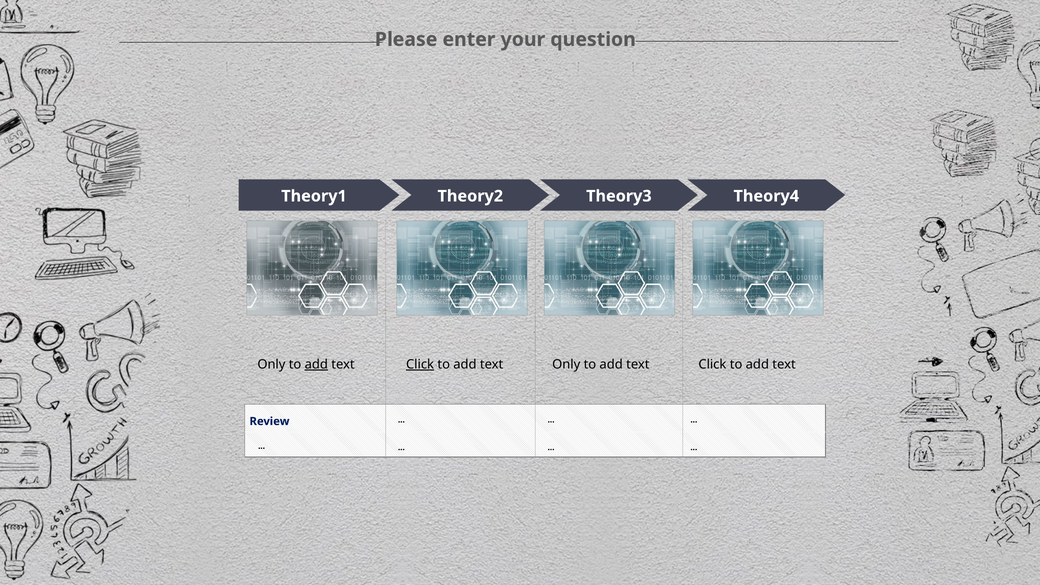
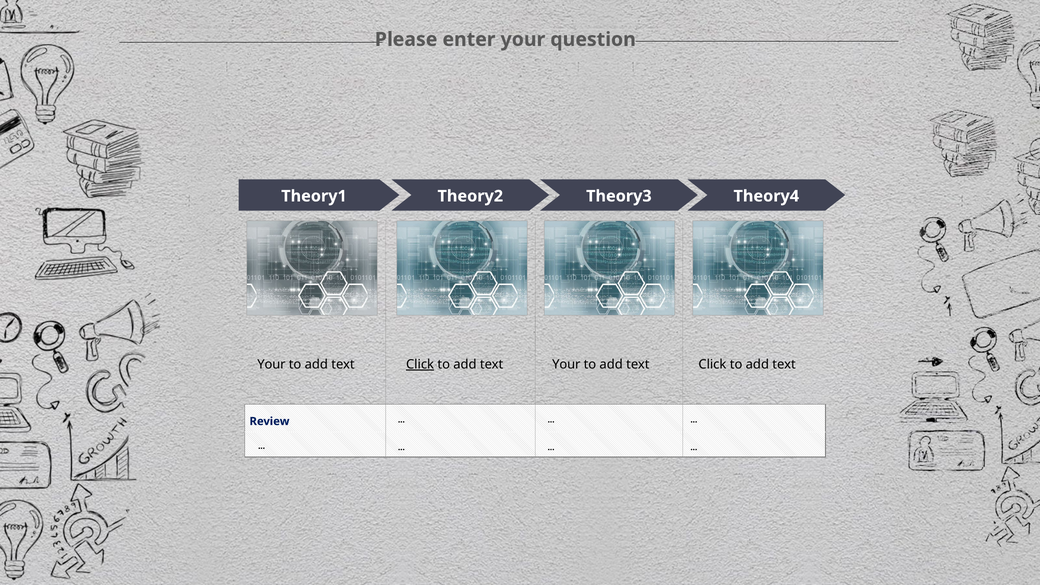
Only: Only -> Your (271, 364)
add underline: present -> none (316, 364)
text Only: Only -> Your (566, 364)
